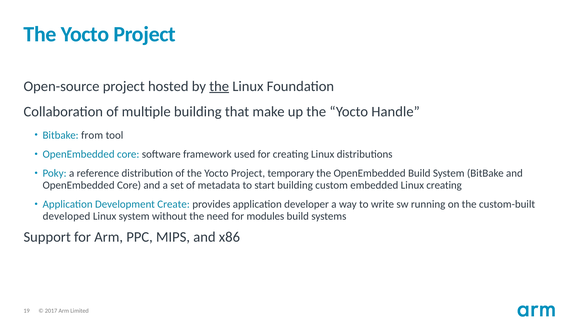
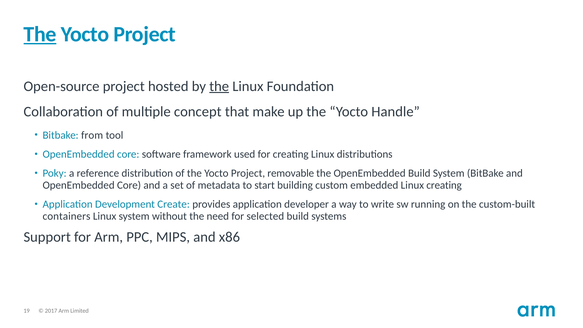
The underline: none -> present (40, 34)
multiple building: building -> concept (198, 112)
temporary: temporary -> removable (291, 173)
developed: developed -> containers (67, 216)
modules: modules -> selected (265, 216)
